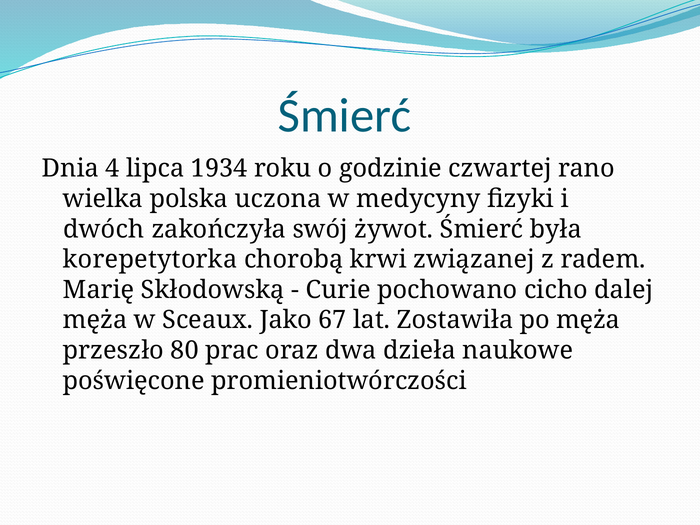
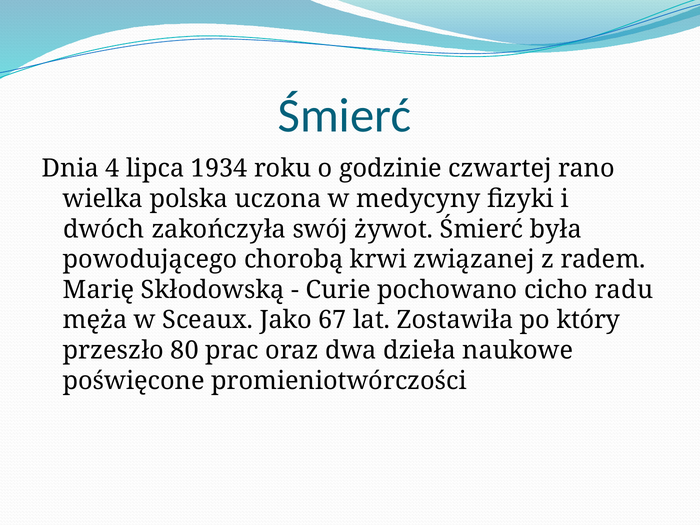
korepetytorka: korepetytorka -> powodującego (150, 259)
dalej: dalej -> radu (624, 290)
po męża: męża -> który (588, 320)
